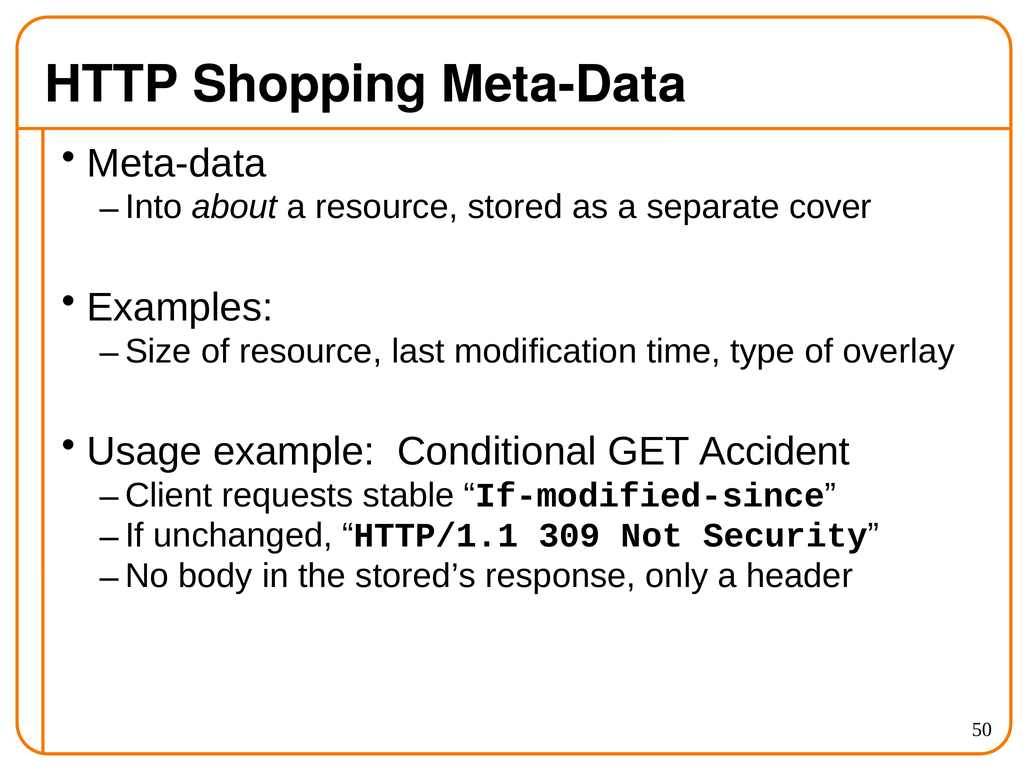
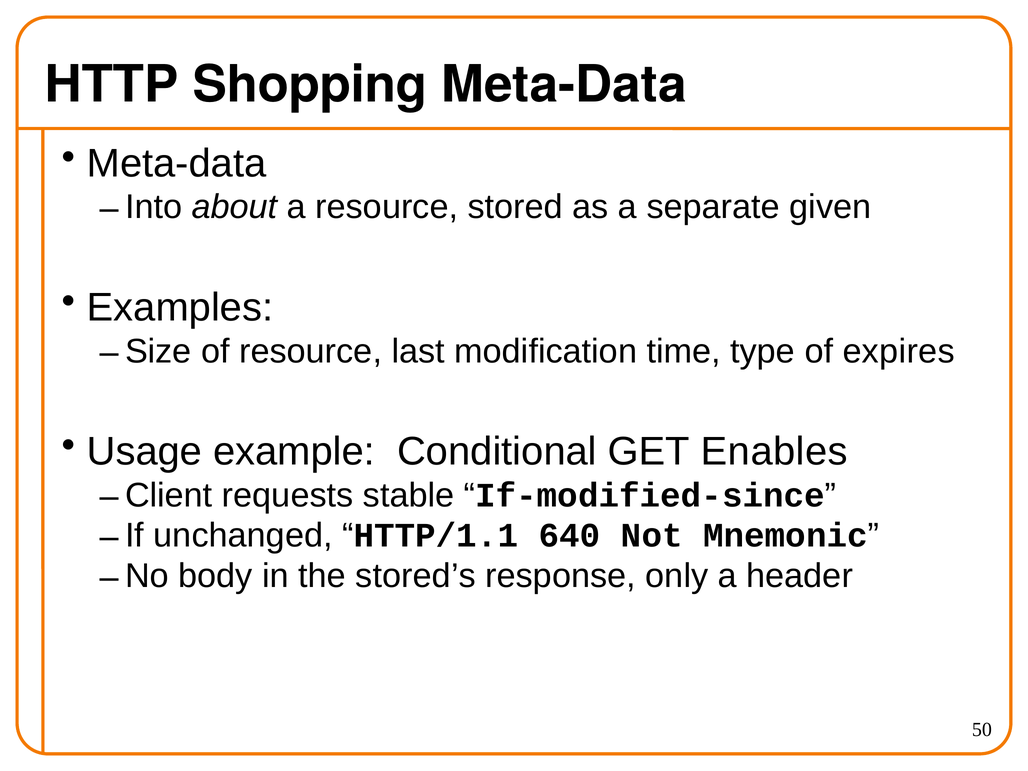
cover: cover -> given (830, 207)
overlay: overlay -> expires (899, 351)
Accident: Accident -> Enables (774, 452)
309: 309 -> 640 (570, 536)
Security: Security -> Mnemonic (785, 536)
